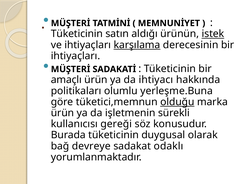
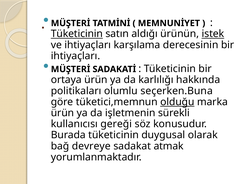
Tüketicinin underline: none -> present (77, 34)
karşılama underline: present -> none (137, 45)
amaçlı: amaçlı -> ortaya (66, 80)
ihtiyacı: ihtiyacı -> karlılığı (156, 80)
yerleşme.Buna: yerleşme.Buna -> seçerken.Buna (177, 91)
odaklı: odaklı -> atmak (169, 146)
